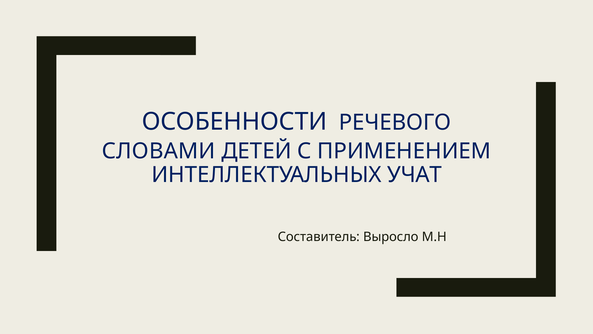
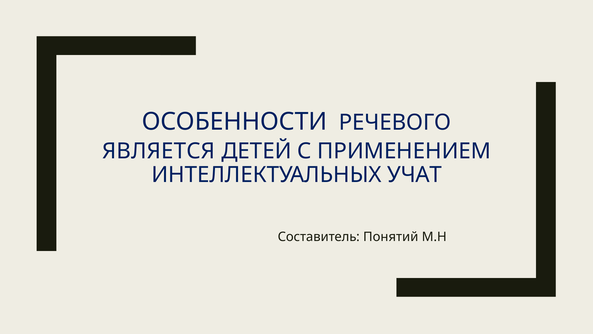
СЛОВАМИ: СЛОВАМИ -> ЯВЛЯЕТСЯ (159, 151)
Выросло: Выросло -> Понятий (391, 236)
